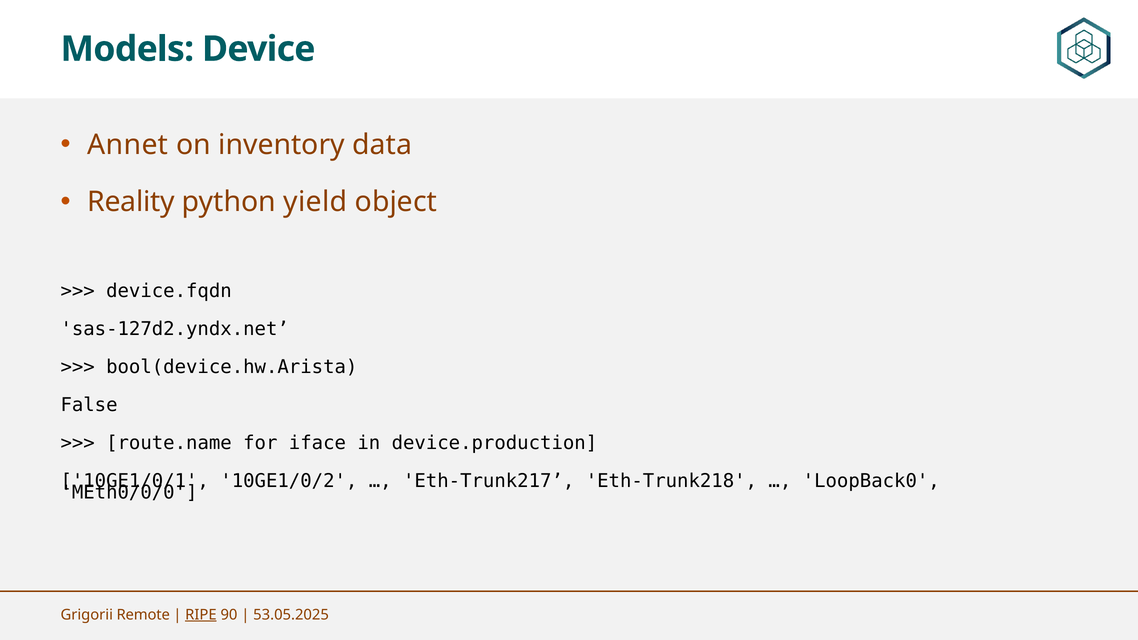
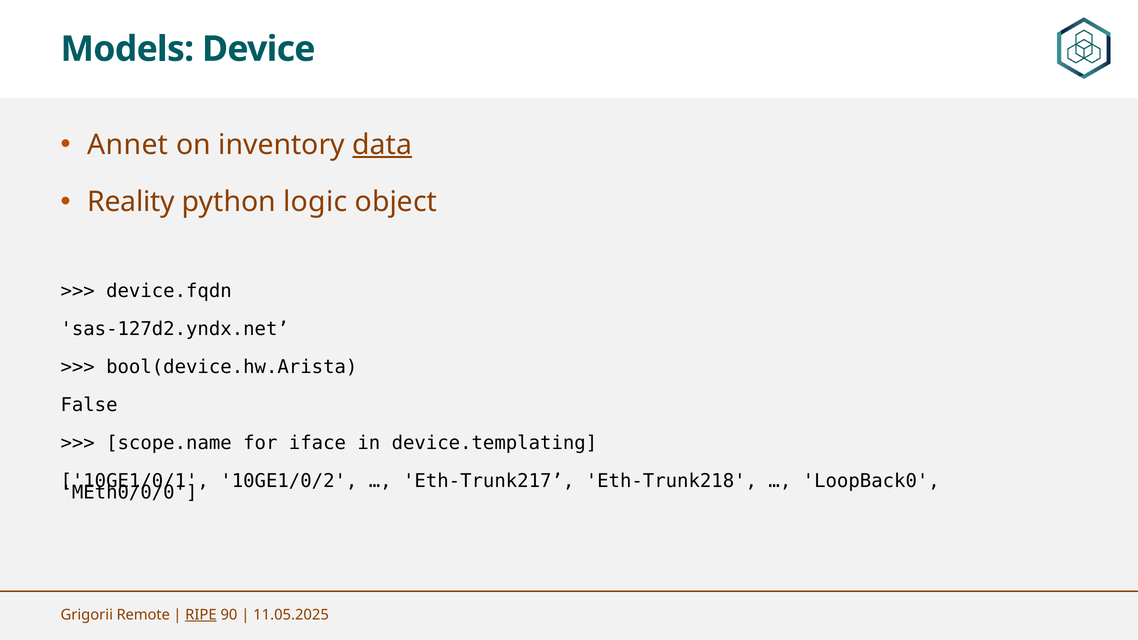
data underline: none -> present (382, 145)
yield: yield -> logic (315, 202)
route.name: route.name -> scope.name (169, 443)
device.production: device.production -> device.templating (494, 443)
53.05.2025: 53.05.2025 -> 11.05.2025 (291, 615)
